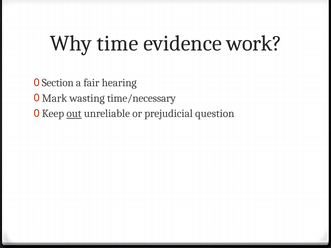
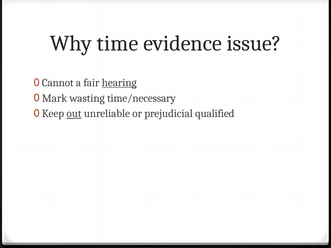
work: work -> issue (254, 43)
Section: Section -> Cannot (58, 83)
hearing underline: none -> present (119, 83)
question: question -> qualified (215, 114)
